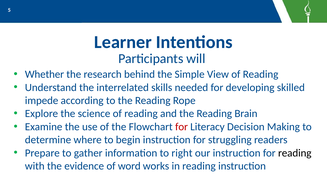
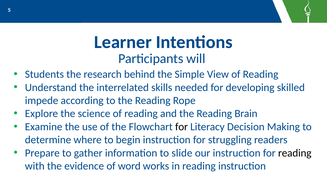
Whether: Whether -> Students (44, 74)
for colour: red -> black (182, 127)
right: right -> slide (182, 153)
